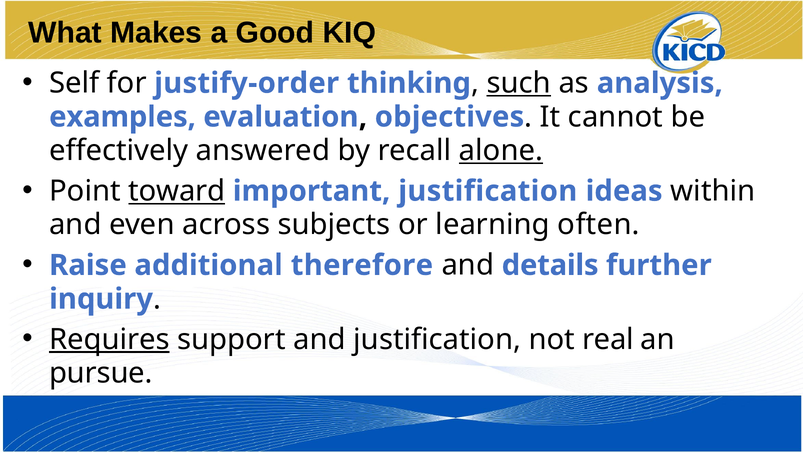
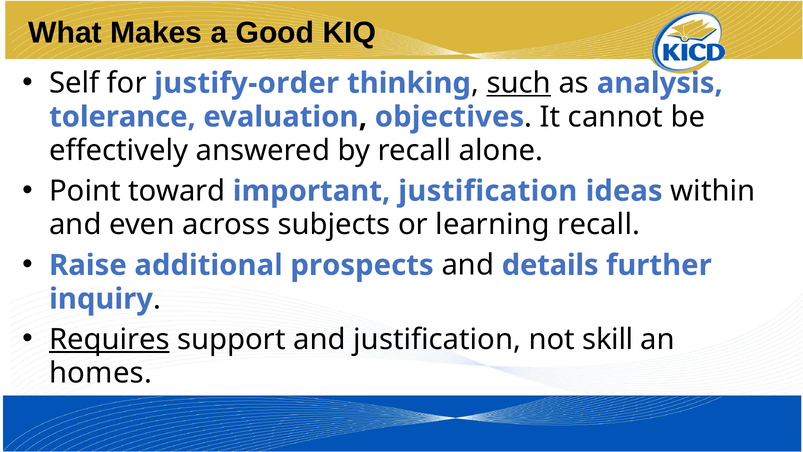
examples: examples -> tolerance (122, 117)
alone underline: present -> none (501, 151)
toward underline: present -> none (177, 191)
learning often: often -> recall (599, 225)
therefore: therefore -> prospects (362, 265)
real: real -> skill (608, 339)
pursue: pursue -> homes (101, 373)
